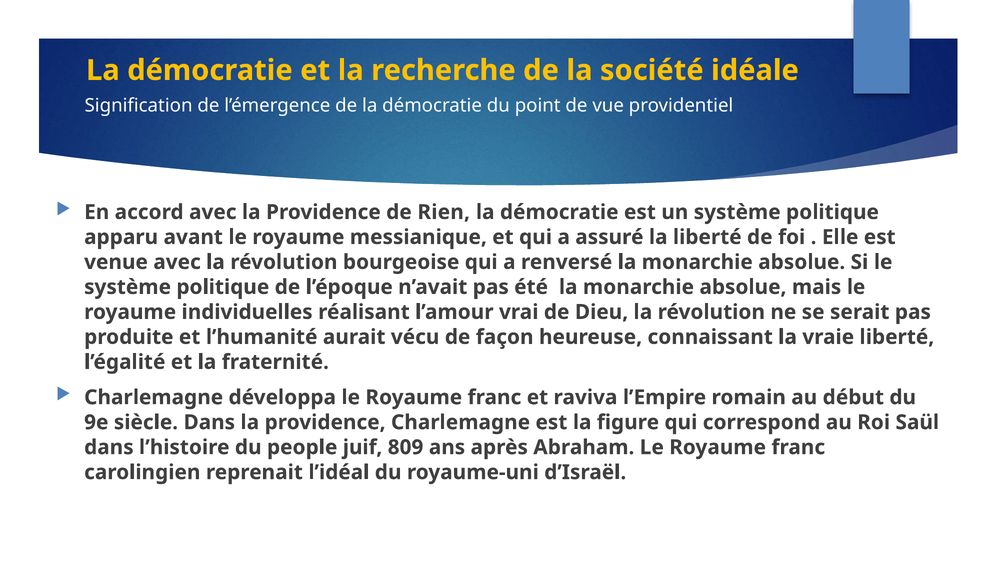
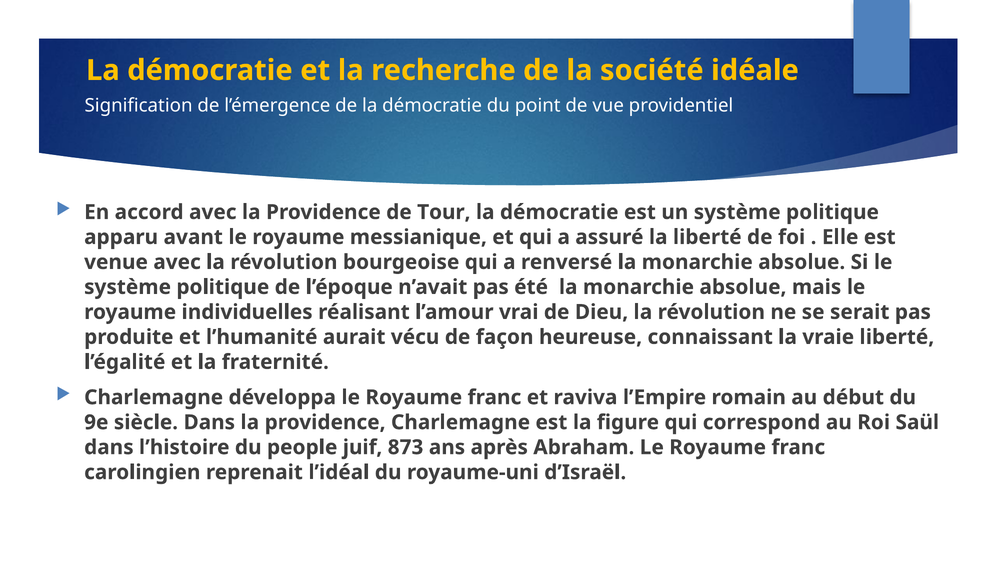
Rien: Rien -> Tour (444, 212)
809: 809 -> 873 (406, 447)
